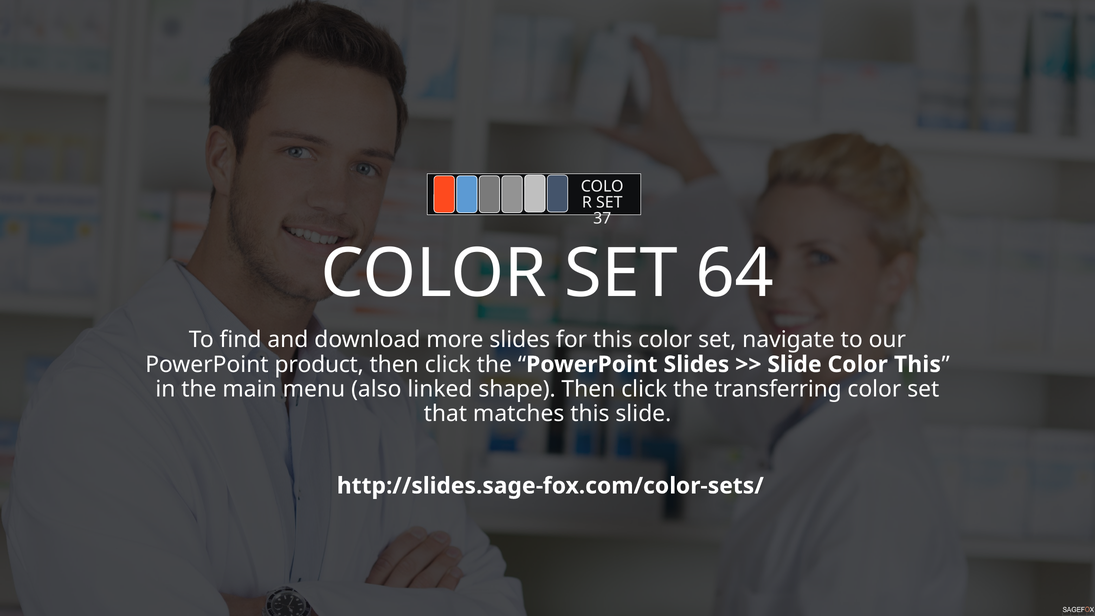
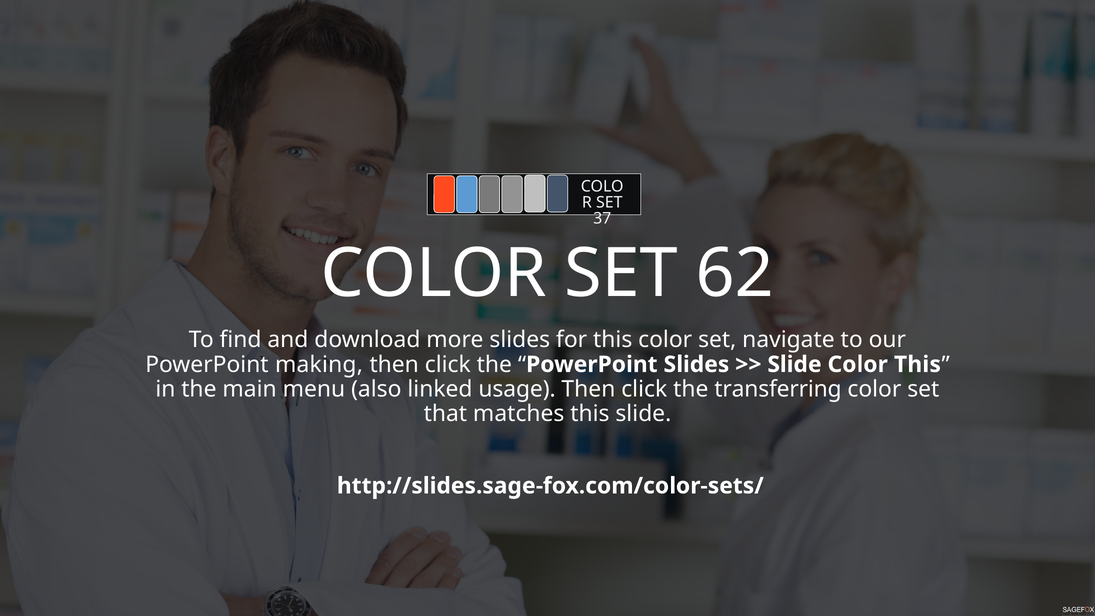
64: 64 -> 62 (735, 274)
product: product -> making (319, 364)
shape: shape -> usage (517, 389)
